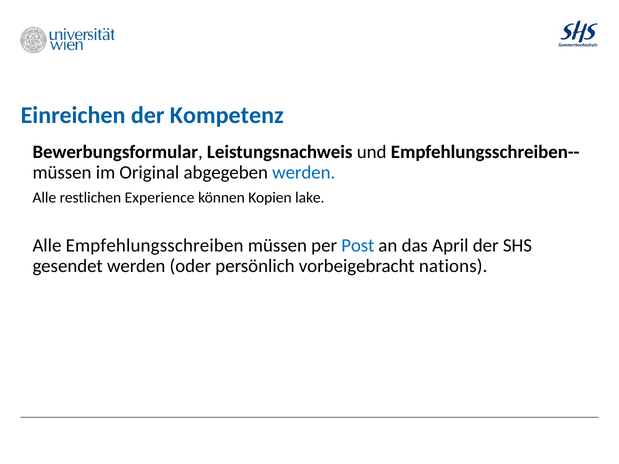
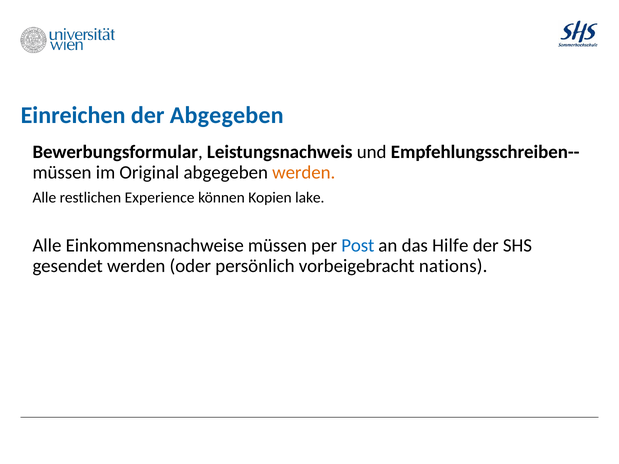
der Kompetenz: Kompetenz -> Abgegeben (227, 115)
werden colour: blue -> orange (304, 172)
Empfehlungsschreiben: Empfehlungsschreiben -> Einkommensnachweise (155, 246)
April: April -> Hilfe (450, 246)
